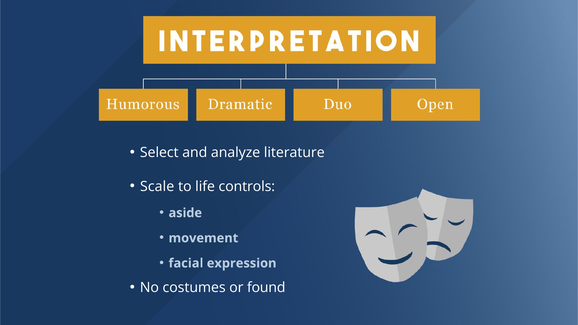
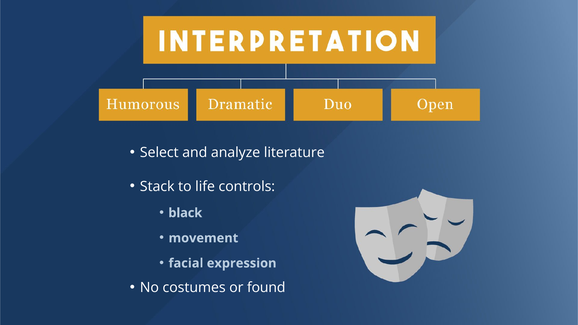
Scale: Scale -> Stack (157, 186)
aside: aside -> black (185, 213)
